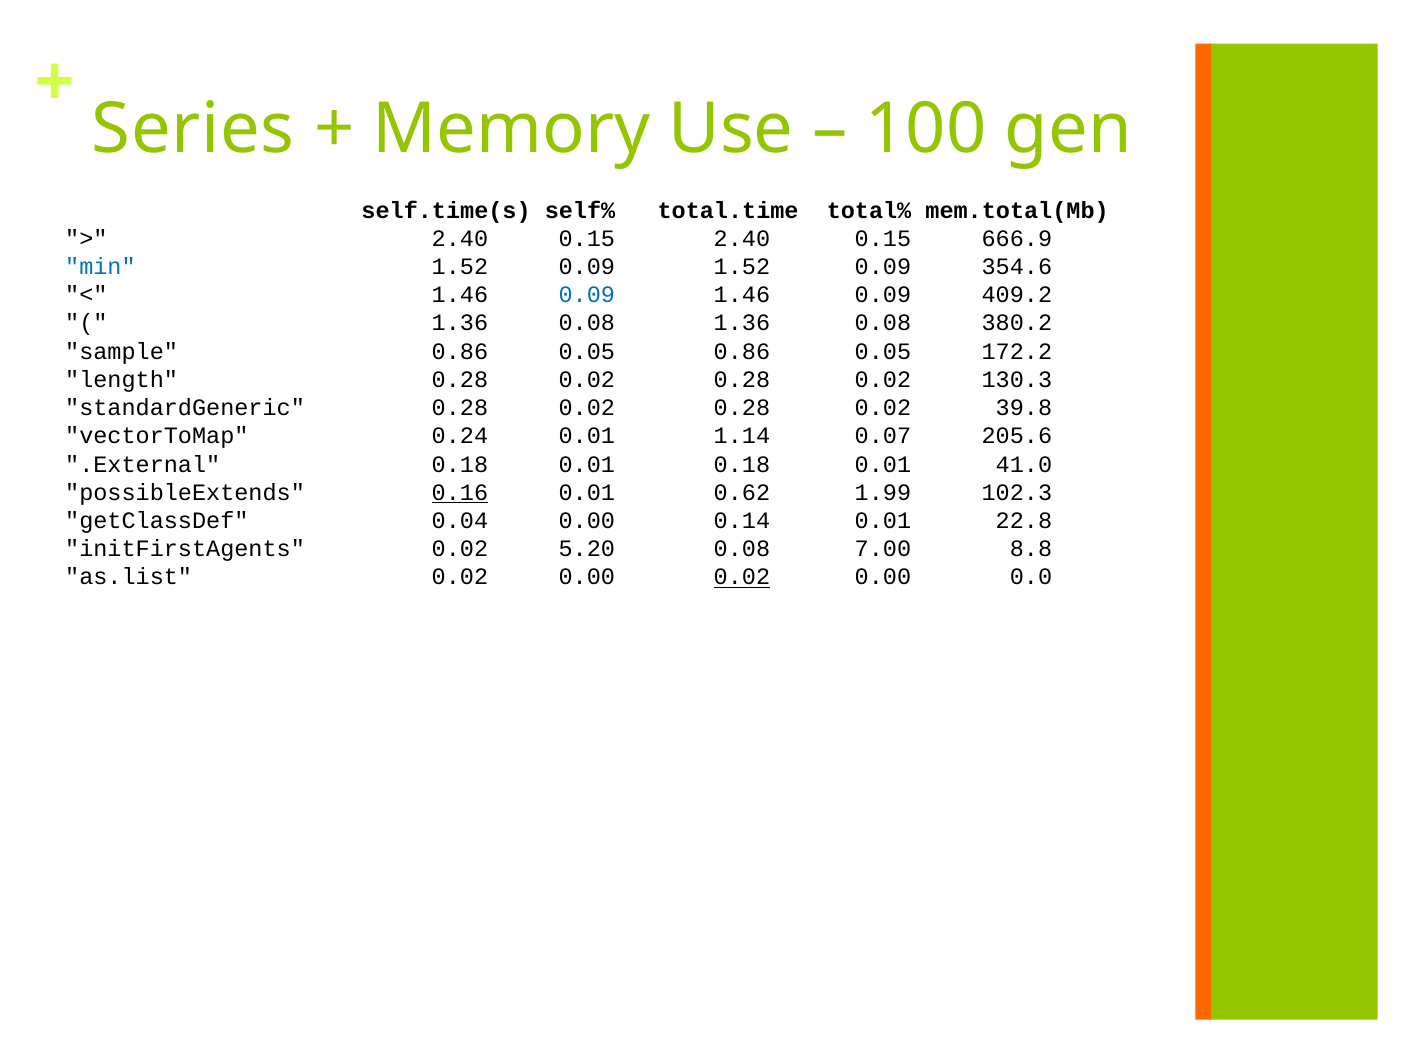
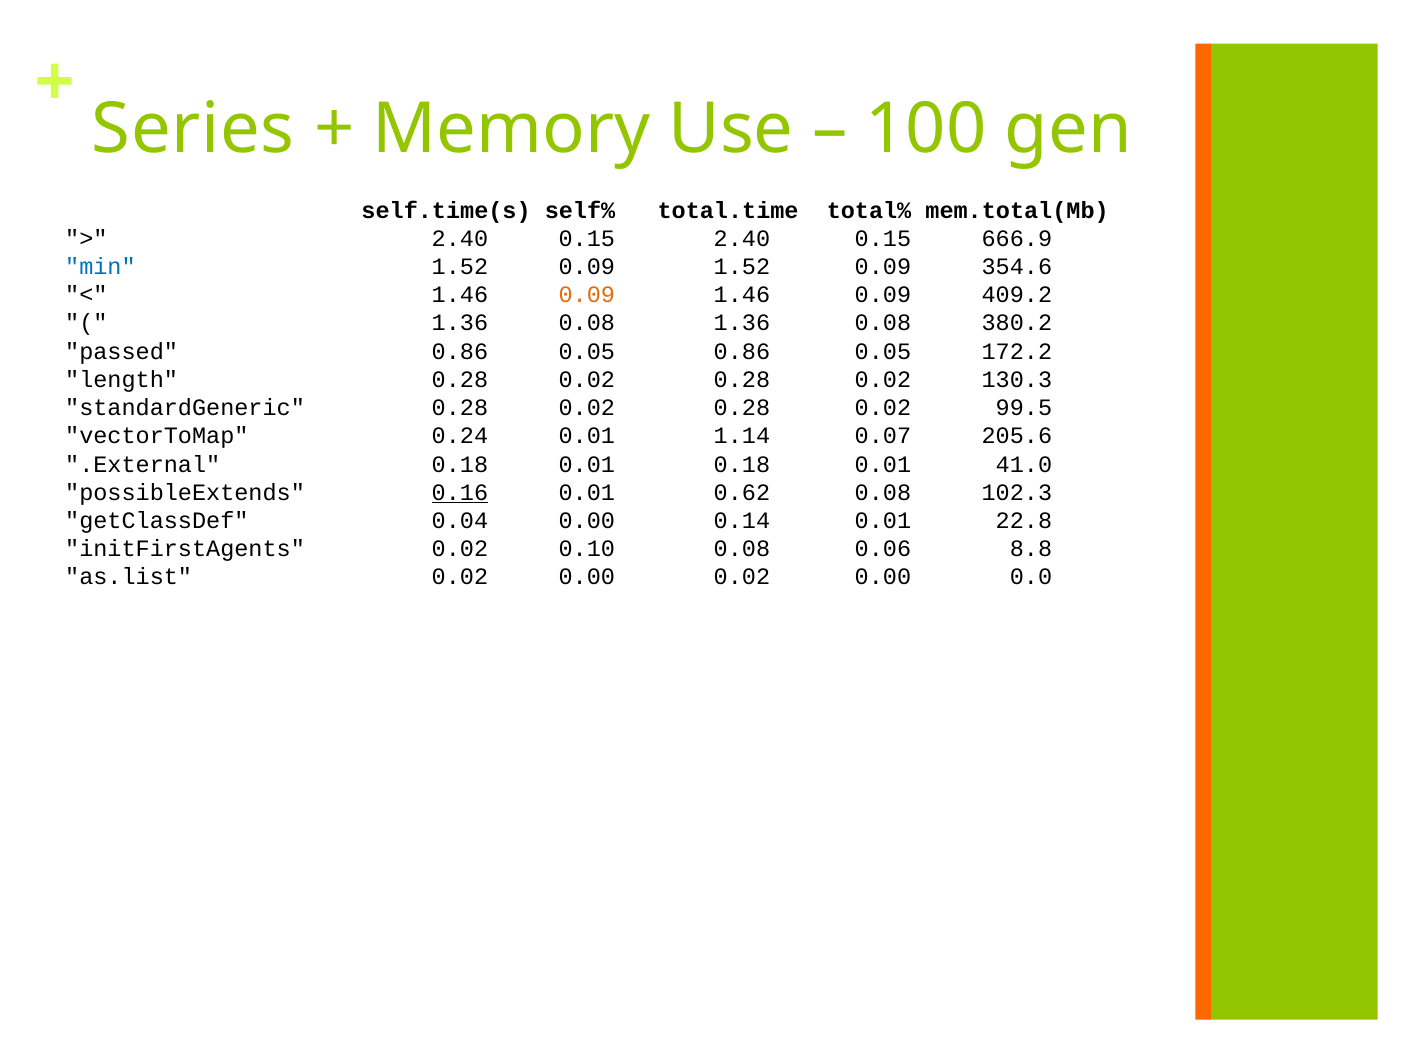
0.09 colour: blue -> orange (587, 295)
sample: sample -> passed (122, 351)
39.8: 39.8 -> 99.5 (1024, 408)
0.62 1.99: 1.99 -> 0.08 (883, 493)
5.20: 5.20 -> 0.10 (587, 549)
7.00: 7.00 -> 0.06 (883, 549)
0.02 underline: present -> none (742, 577)
